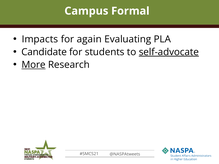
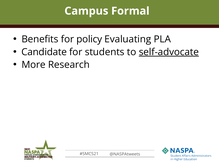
Impacts: Impacts -> Benefits (40, 39)
again: again -> policy (89, 39)
More underline: present -> none (34, 65)
